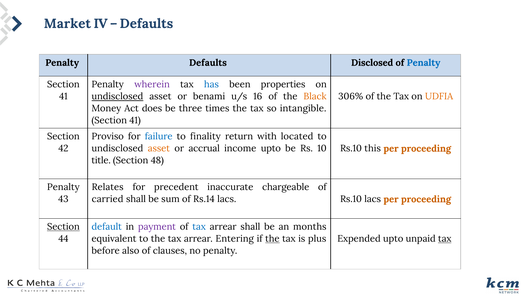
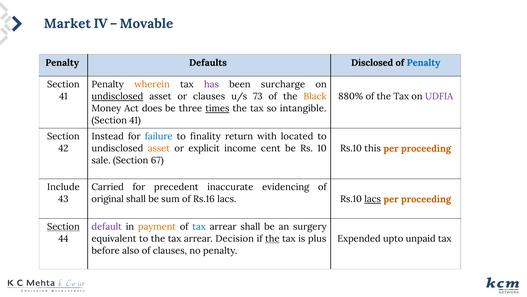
Defaults: Defaults -> Movable (146, 24)
wherein colour: purple -> orange (152, 84)
has colour: blue -> purple (211, 84)
properties: properties -> surcharge (283, 84)
or benami: benami -> clauses (209, 96)
16: 16 -> 73 (258, 96)
306%: 306% -> 880% (351, 96)
UDFIA colour: orange -> purple (439, 96)
times underline: none -> present (217, 108)
Proviso: Proviso -> Instead (108, 136)
accrual: accrual -> explicit (204, 148)
income upto: upto -> cent (271, 148)
title: title -> sale (101, 160)
48: 48 -> 67 (157, 160)
Penalty: Penalty -> Include (63, 187)
Relates: Relates -> Carried (108, 187)
chargeable: chargeable -> evidencing (286, 187)
carried: carried -> original (108, 199)
Rs.14: Rs.14 -> Rs.16 (204, 199)
lacs underline: none -> present (373, 199)
default colour: blue -> purple (107, 226)
payment colour: purple -> orange (157, 226)
months: months -> surgery (310, 226)
Entering: Entering -> Decision (235, 238)
tax underline: present -> none (445, 238)
